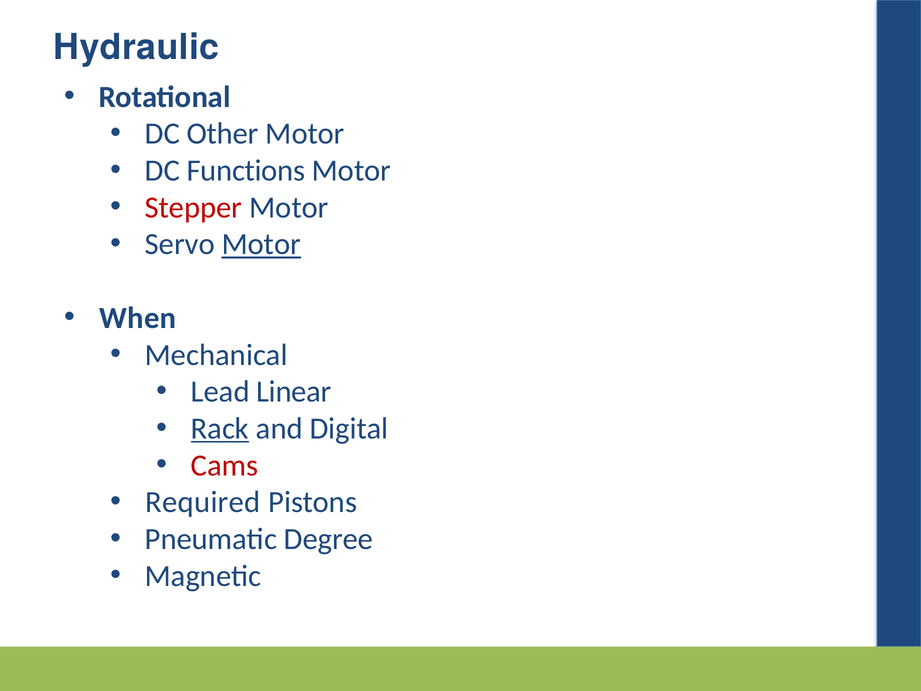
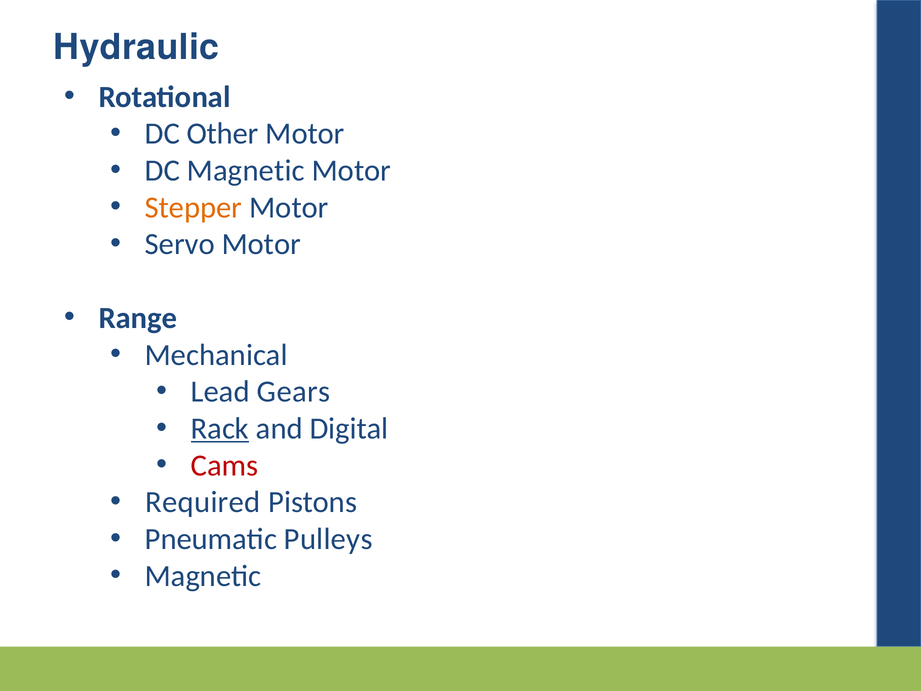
DC Functions: Functions -> Magnetic (246, 171)
Stepper colour: red -> orange (193, 207)
Motor underline: present -> none (261, 244)
When: When -> Range (138, 318)
Linear: Linear -> Gears (294, 392)
Degree: Degree -> Pulleys (328, 539)
